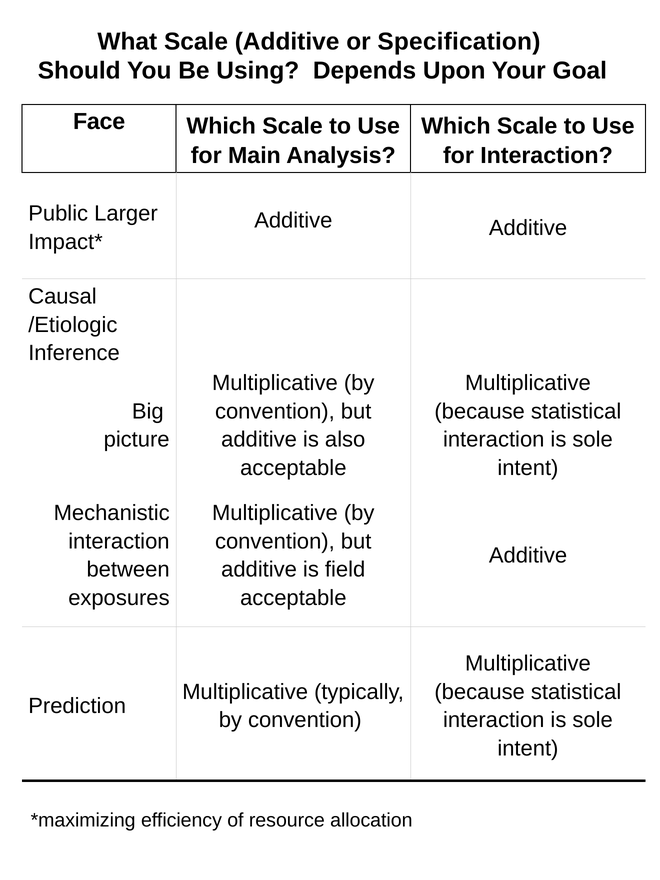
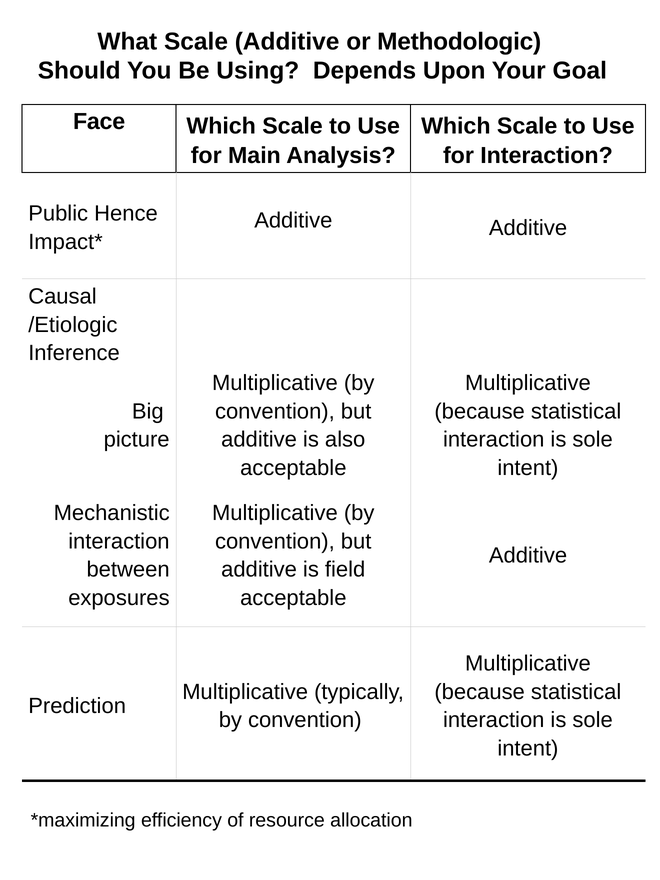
Specification: Specification -> Methodologic (459, 42)
Larger: Larger -> Hence (126, 214)
